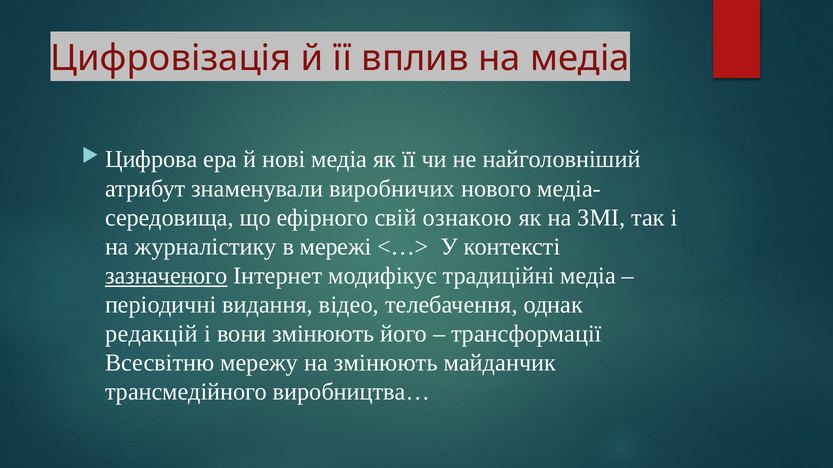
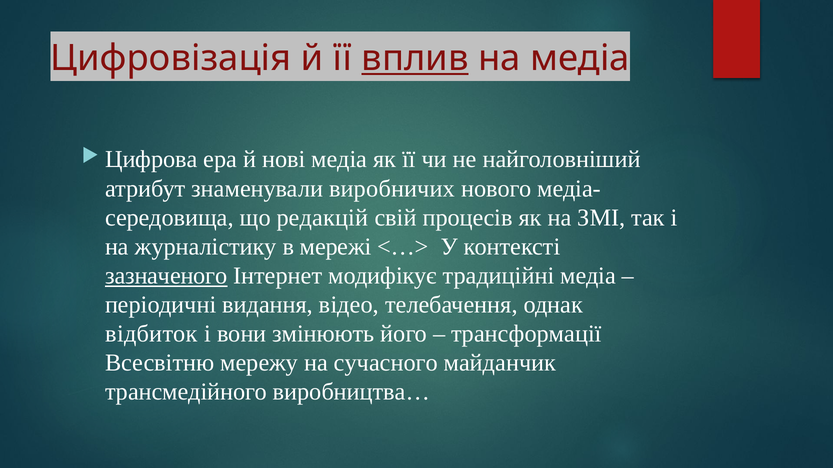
вплив underline: none -> present (415, 58)
ефірного: ефірного -> редакцій (322, 218)
ознакою: ознакою -> процесів (468, 218)
редакцій: редакцій -> відбиток (152, 334)
на змінюють: змінюють -> сучасного (386, 363)
